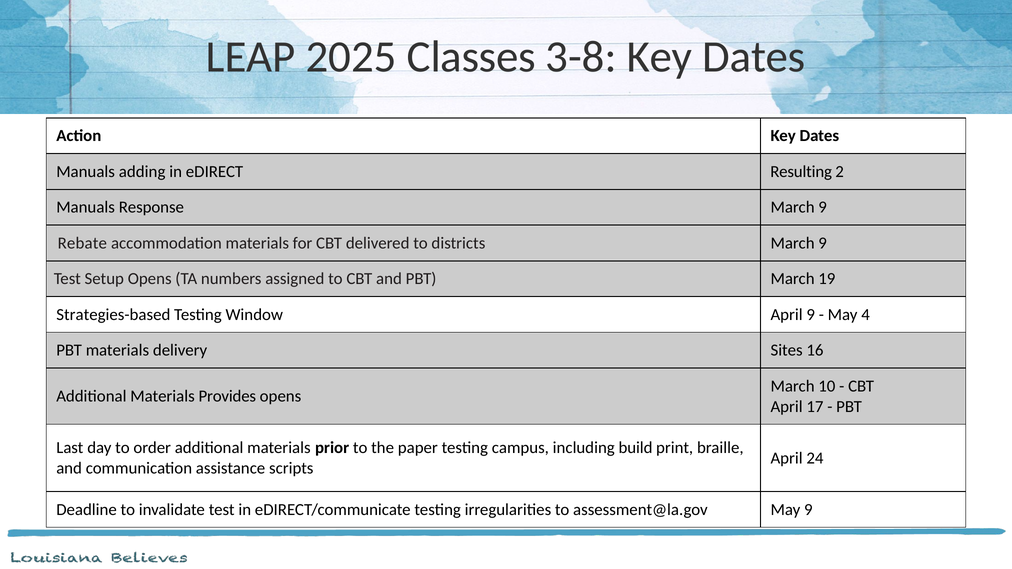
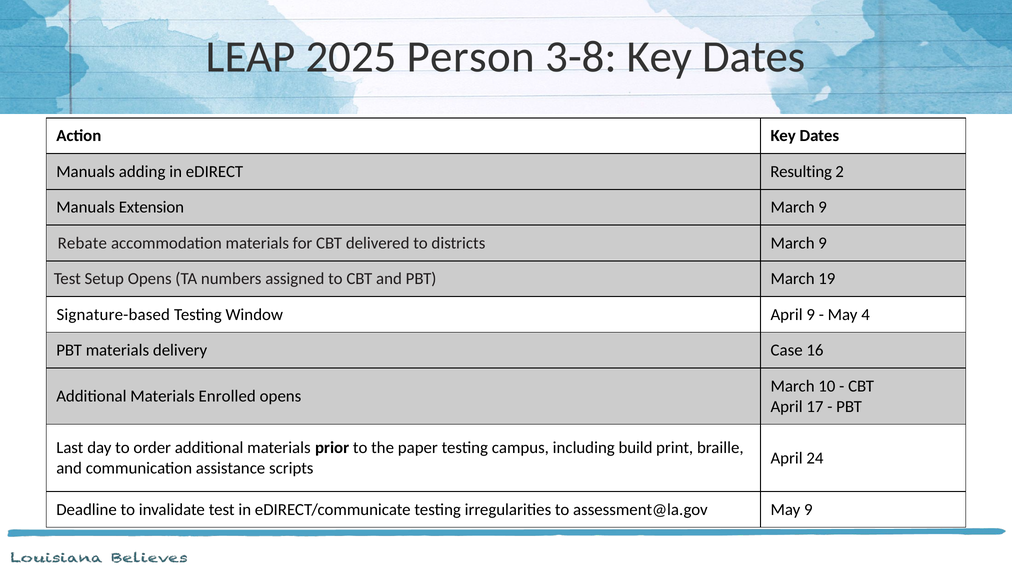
Classes: Classes -> Person (471, 57)
Response: Response -> Extension (151, 207)
Strategies-based: Strategies-based -> Signature-based (113, 315)
Sites: Sites -> Case (787, 350)
Provides: Provides -> Enrolled (227, 396)
